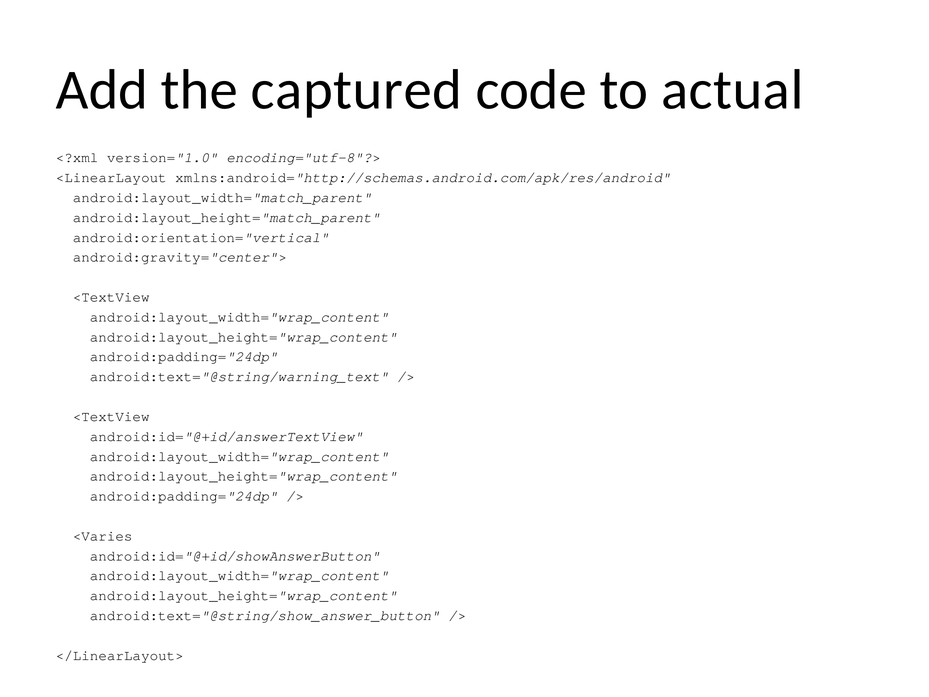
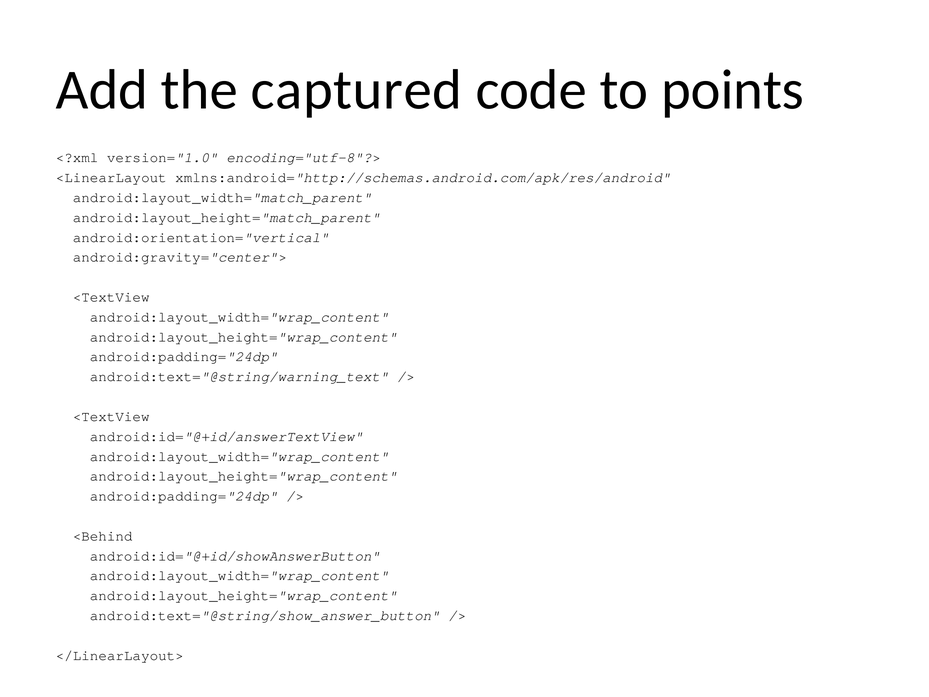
actual: actual -> points (733, 90)
<Varies: <Varies -> <Behind (103, 536)
